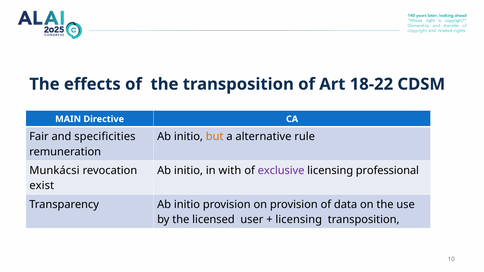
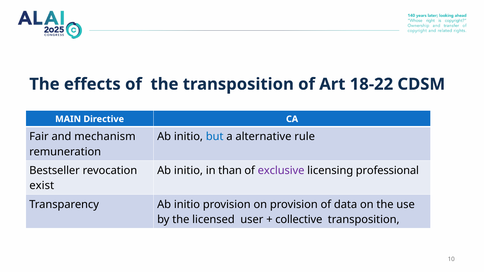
specificities: specificities -> mechanism (105, 137)
but colour: orange -> blue (215, 137)
Munkácsi: Munkácsi -> Bestseller (55, 171)
with: with -> than (230, 171)
licensing: licensing -> collective (299, 220)
